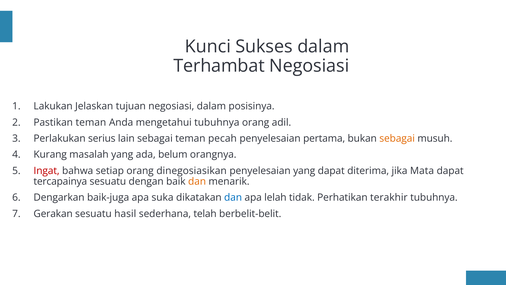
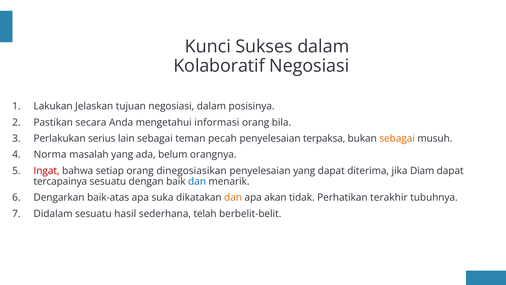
Terhambat: Terhambat -> Kolaboratif (219, 66)
Pastikan teman: teman -> secara (91, 122)
mengetahui tubuhnya: tubuhnya -> informasi (217, 122)
adil: adil -> bila (281, 122)
pertama: pertama -> terpaksa (324, 138)
Kurang: Kurang -> Norma (50, 154)
Mata: Mata -> Diam (422, 170)
dan colour: orange -> blue (197, 181)
baik-juga: baik-juga -> baik-atas (108, 197)
dan colour: blue -> orange (233, 197)
lelah: lelah -> akan (275, 197)
Gerakan: Gerakan -> Didalam (53, 213)
